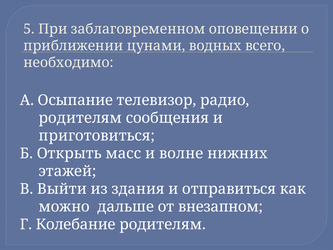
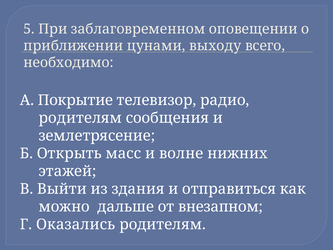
водных: водных -> выходу (215, 46)
Осыпание: Осыпание -> Покрытие (75, 100)
приготовиться: приготовиться -> землетрясение (97, 136)
Колебание: Колебание -> Оказались (76, 224)
